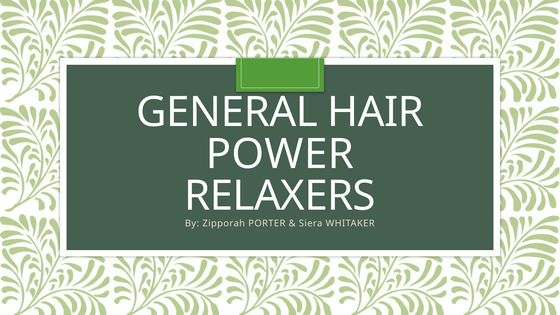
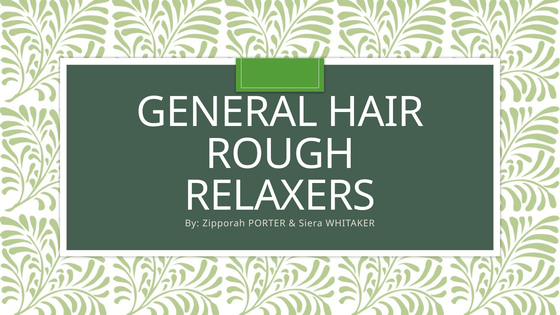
POWER: POWER -> ROUGH (280, 154)
